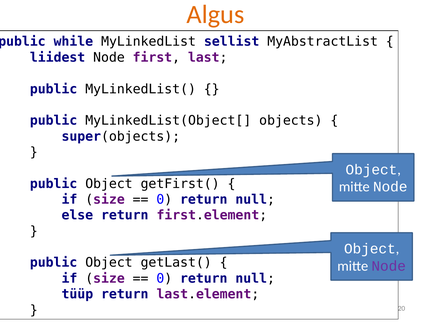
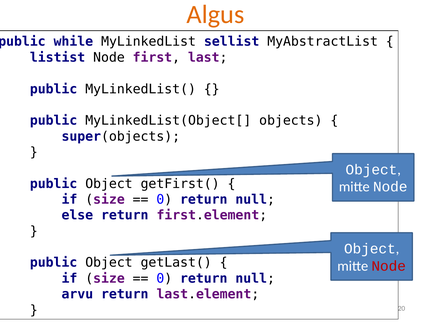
liidest: liidest -> listist (58, 57)
Node colour: purple -> red (389, 266)
tüüp: tüüp -> arvu (77, 294)
